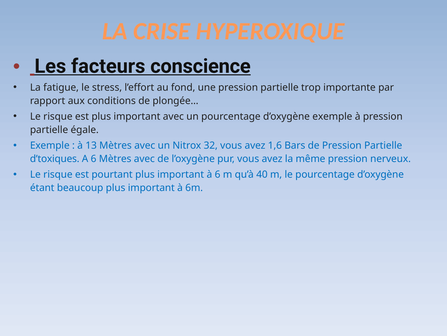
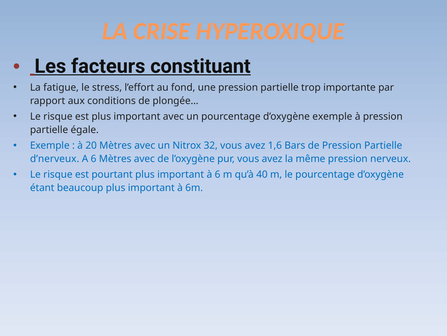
conscience: conscience -> constituant (200, 66)
13: 13 -> 20 (91, 145)
d’toxiques: d’toxiques -> d’nerveux (55, 159)
